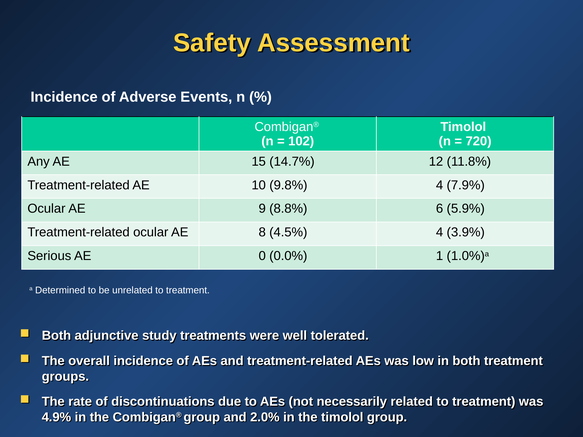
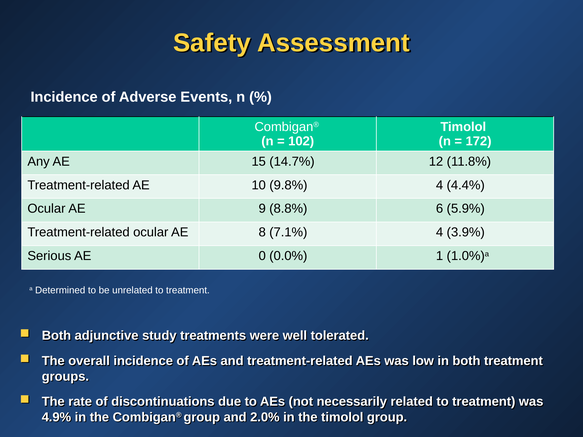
720: 720 -> 172 (479, 141)
7.9%: 7.9% -> 4.4% (466, 185)
4.5%: 4.5% -> 7.1% (288, 232)
